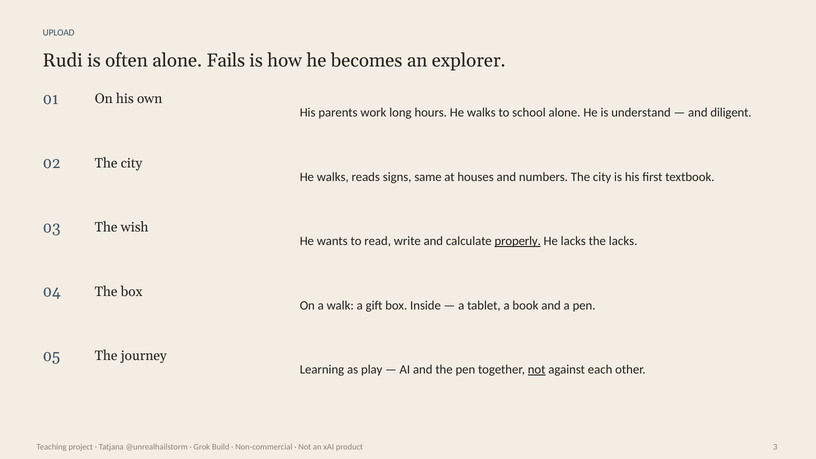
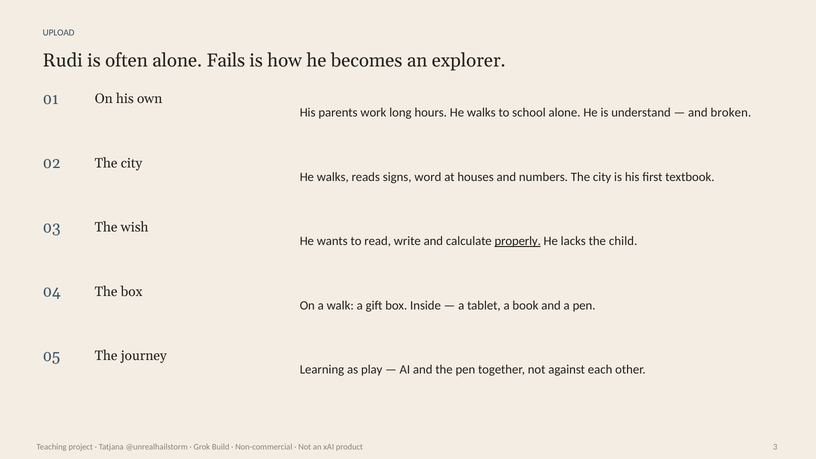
diligent: diligent -> broken (731, 113)
same: same -> word (428, 177)
the lacks: lacks -> child (623, 241)
not underline: present -> none (537, 370)
